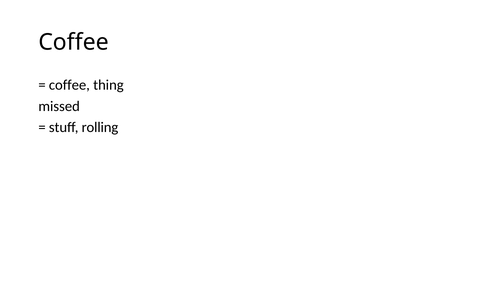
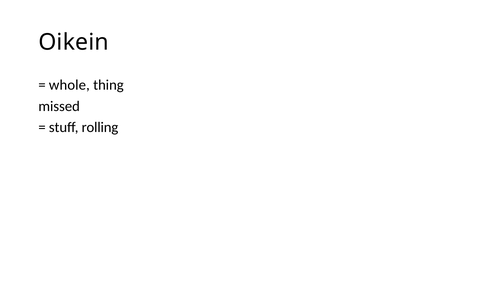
Coffee: Coffee -> Oikein (74, 42)
coffee: coffee -> whole (69, 85)
